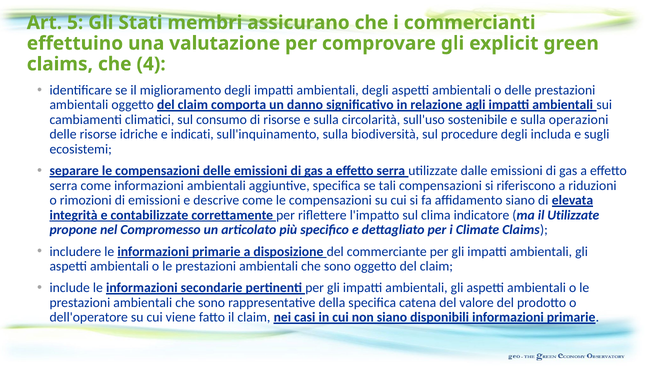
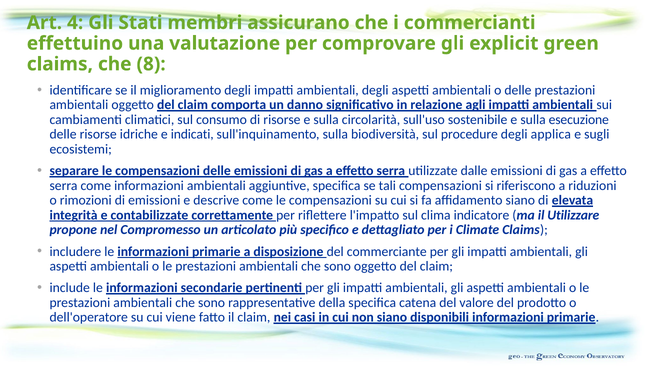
5: 5 -> 4 (75, 23)
4: 4 -> 8 (151, 64)
operazioni: operazioni -> esecuzione (579, 119)
includa: includa -> applica (551, 134)
il Utilizzate: Utilizzate -> Utilizzare (573, 215)
